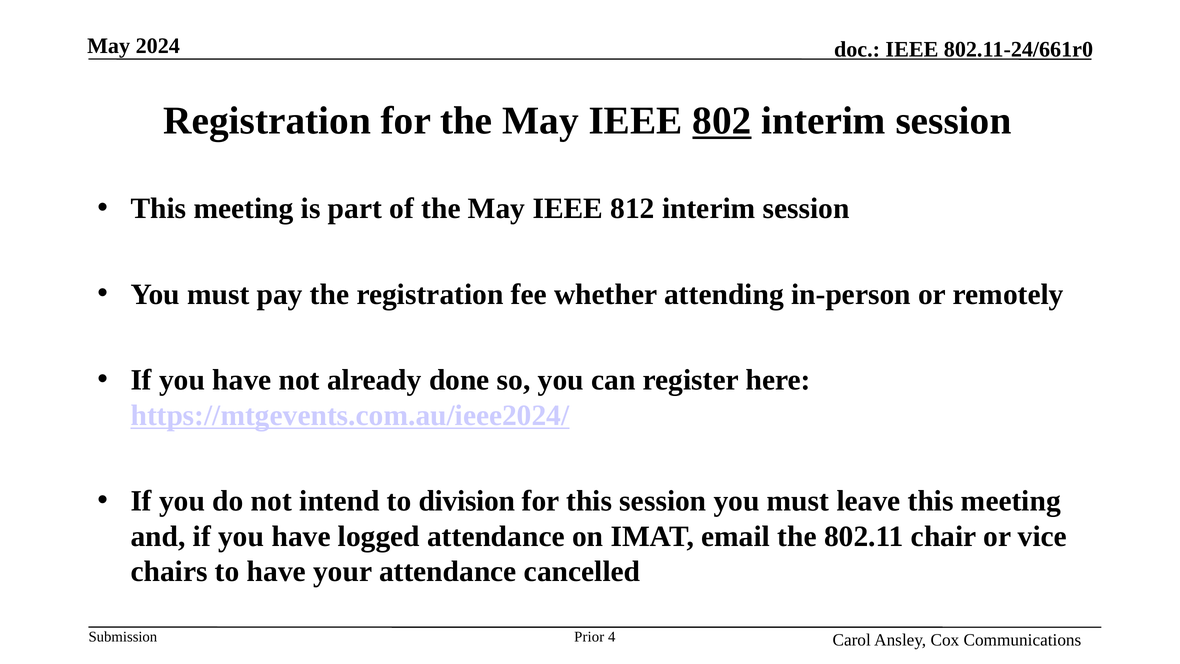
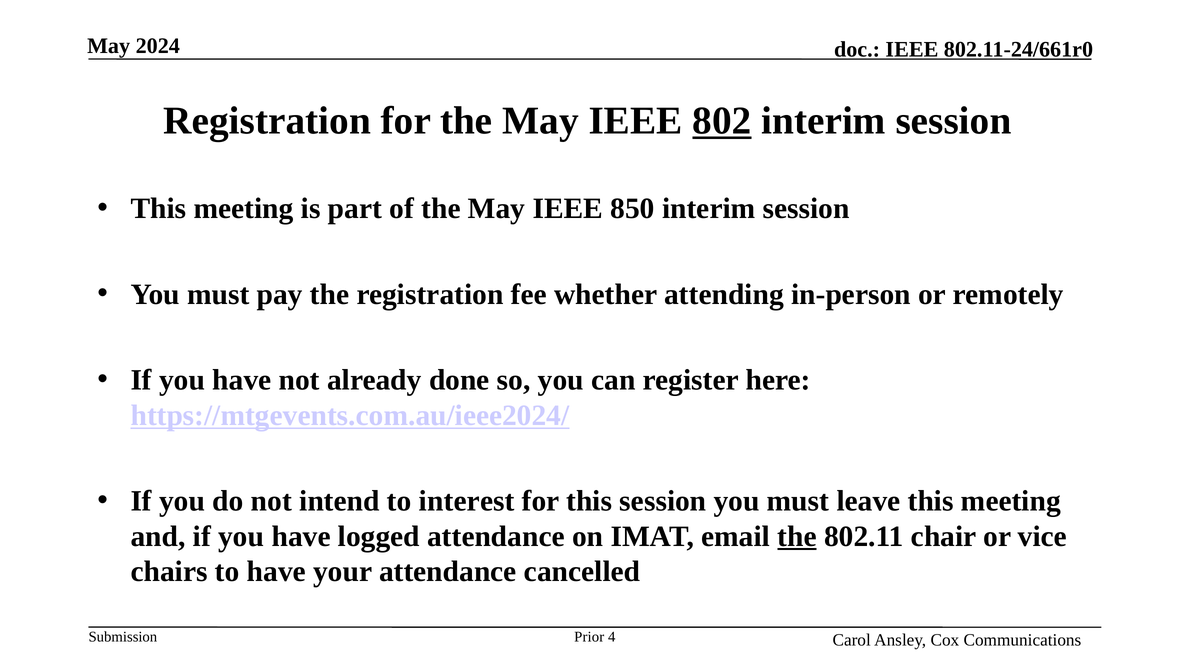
812: 812 -> 850 (633, 209)
division: division -> interest (467, 501)
the underline: none -> present (797, 536)
